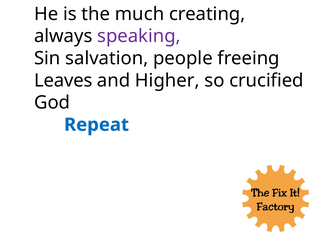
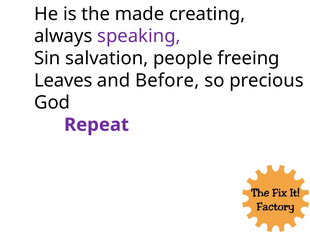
much: much -> made (140, 14)
Higher: Higher -> Before (167, 81)
crucified: crucified -> precious (266, 81)
Repeat colour: blue -> purple (97, 125)
